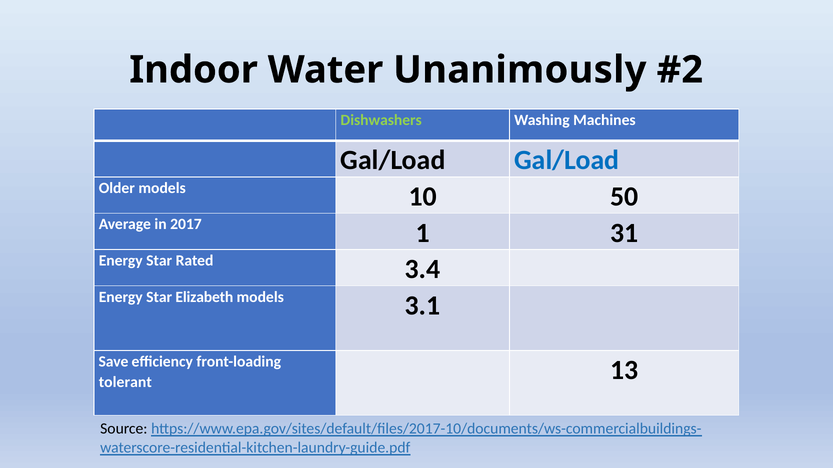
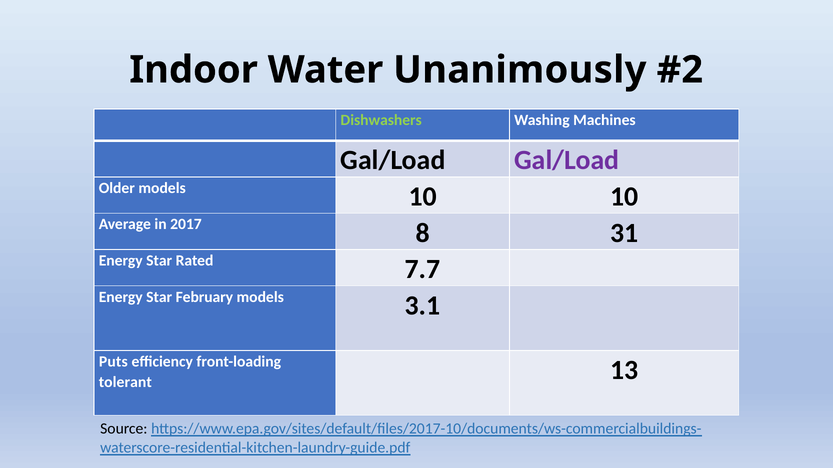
Gal/Load colour: blue -> purple (567, 161)
10 50: 50 -> 10 (624, 197)
1: 1 -> 8 (423, 233)
3.4: 3.4 -> 7.7 (423, 270)
Elizabeth: Elizabeth -> February (204, 297)
Save: Save -> Puts (113, 362)
